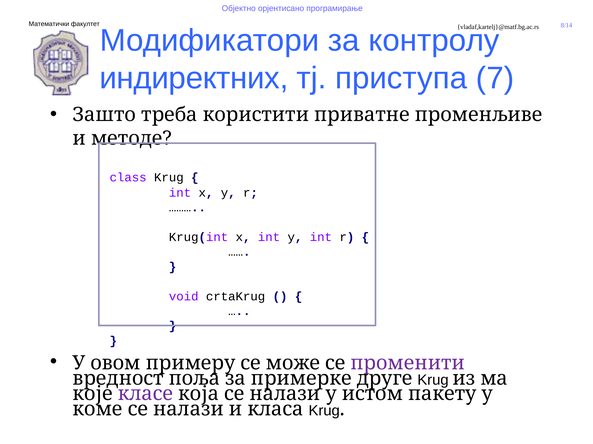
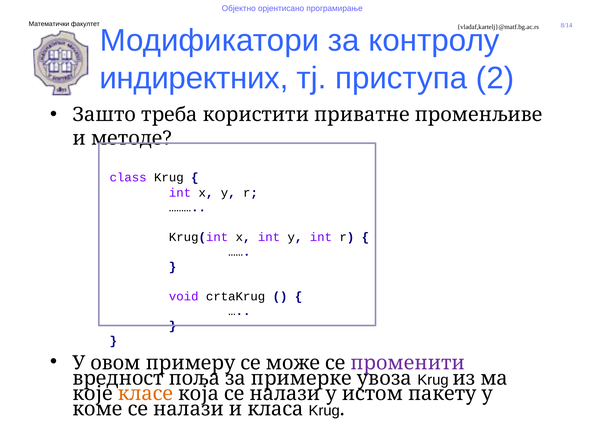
7: 7 -> 2 (495, 78)
друге: друге -> увоза (384, 379)
класе colour: purple -> orange (145, 394)
